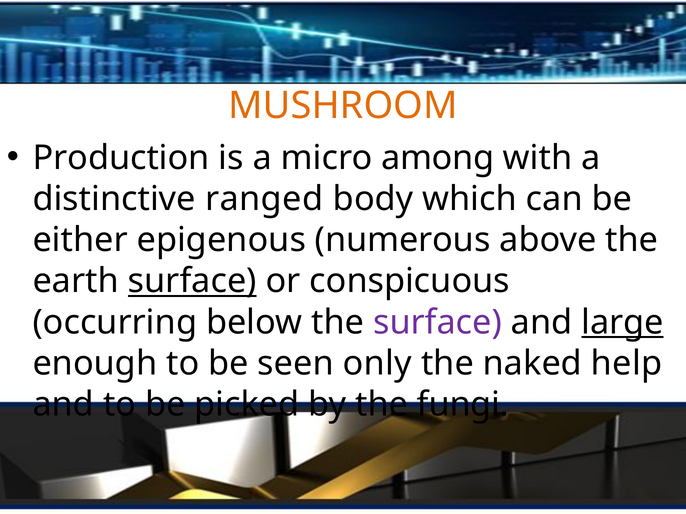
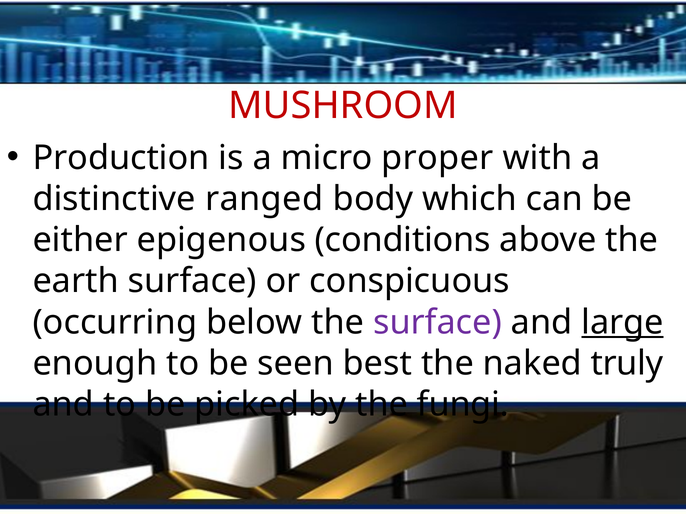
MUSHROOM colour: orange -> red (343, 106)
among: among -> proper (437, 158)
numerous: numerous -> conditions (403, 240)
surface underline: present -> none (192, 281)
only: only -> best (377, 364)
help: help -> truly (627, 364)
